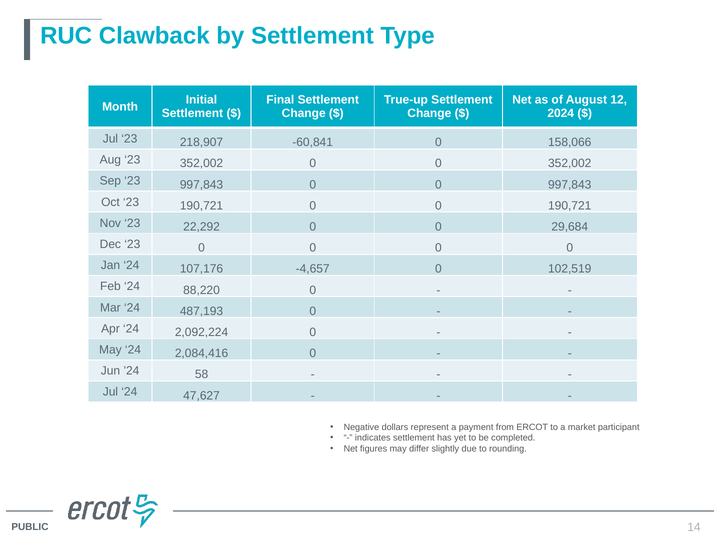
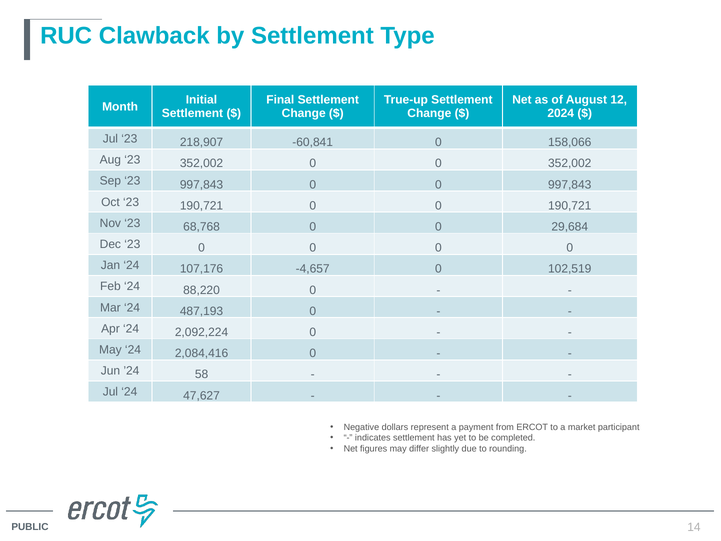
22,292: 22,292 -> 68,768 (202, 227)
